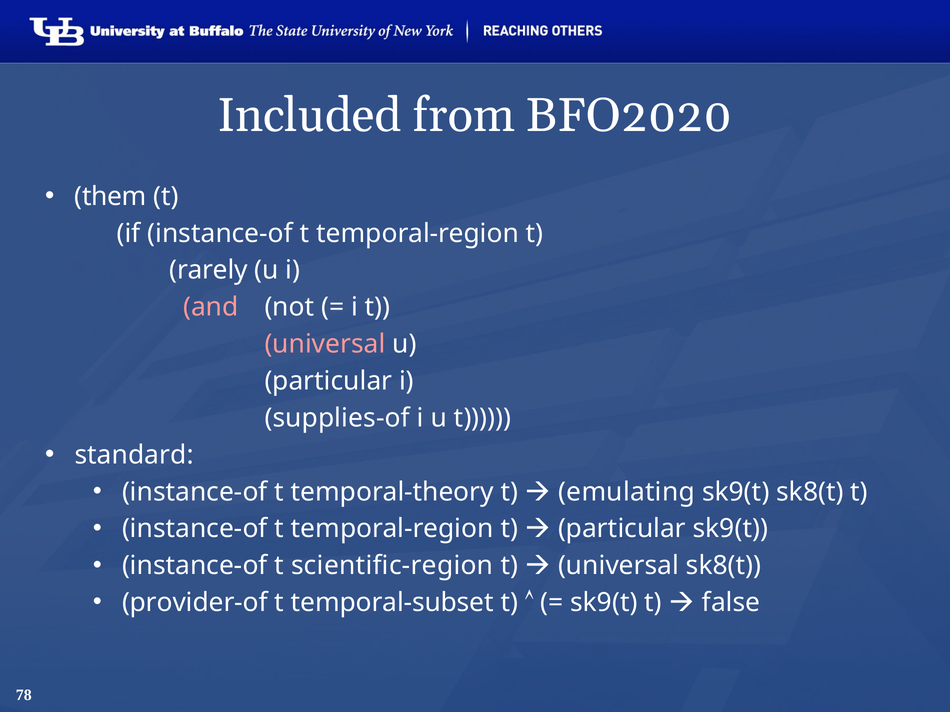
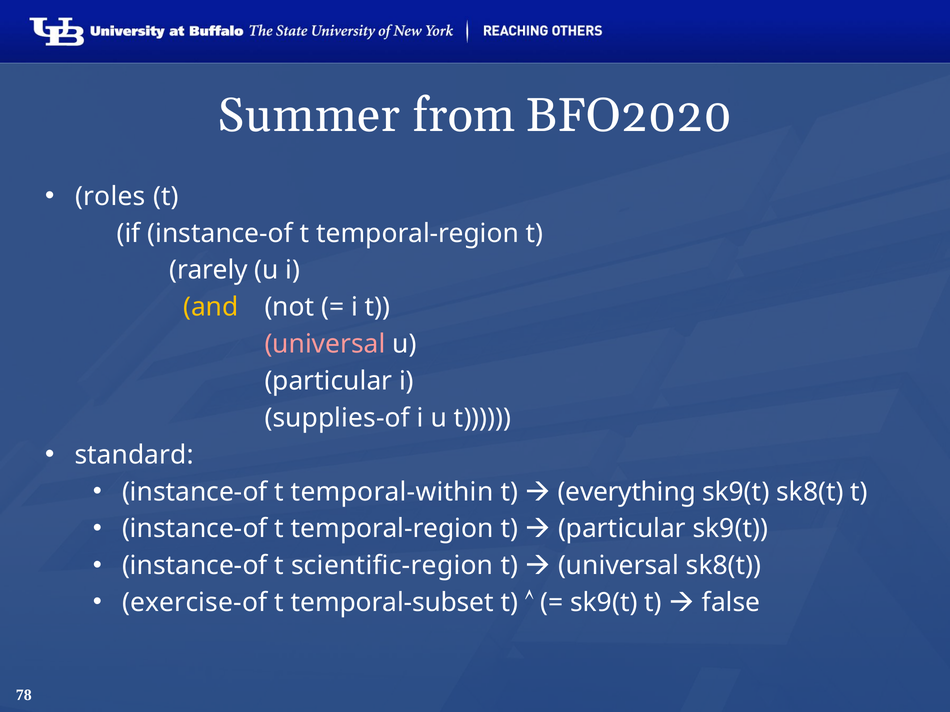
Included: Included -> Summer (309, 116)
them: them -> roles (110, 197)
and colour: pink -> yellow (211, 307)
temporal-theory: temporal-theory -> temporal-within (392, 492)
emulating: emulating -> everything (627, 492)
provider-of: provider-of -> exercise-of (195, 603)
